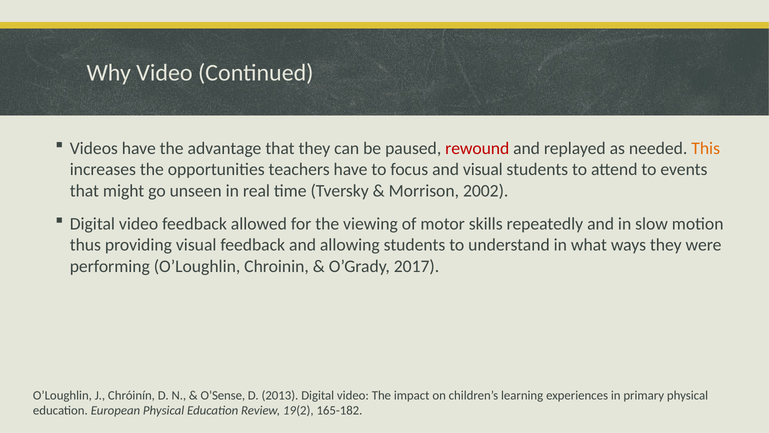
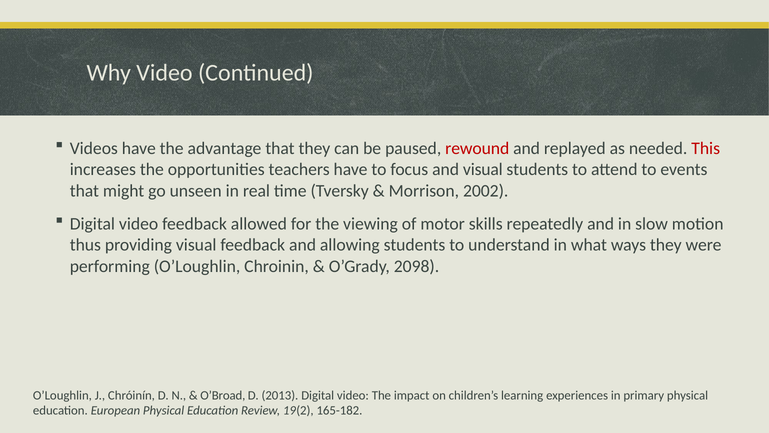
This colour: orange -> red (706, 148)
2017: 2017 -> 2098 (417, 266)
O’Sense: O’Sense -> O’Broad (223, 395)
